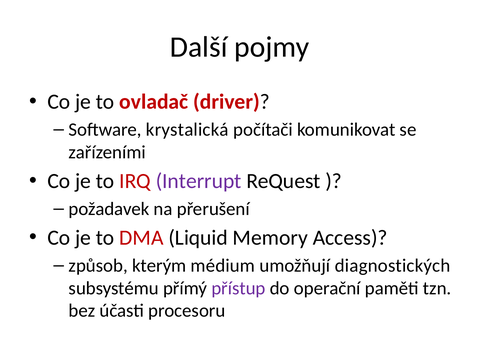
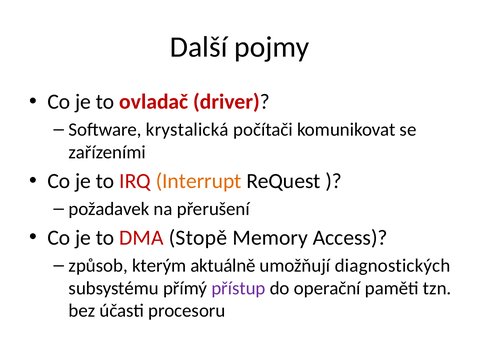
Interrupt colour: purple -> orange (199, 181)
Liquid: Liquid -> Stopě (198, 238)
médium: médium -> aktuálně (223, 266)
